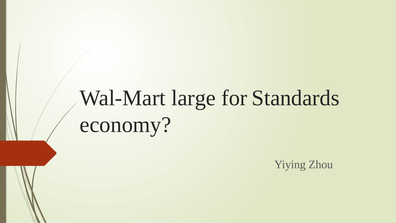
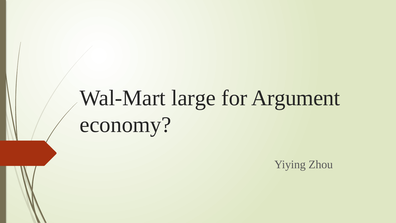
Standards: Standards -> Argument (296, 98)
